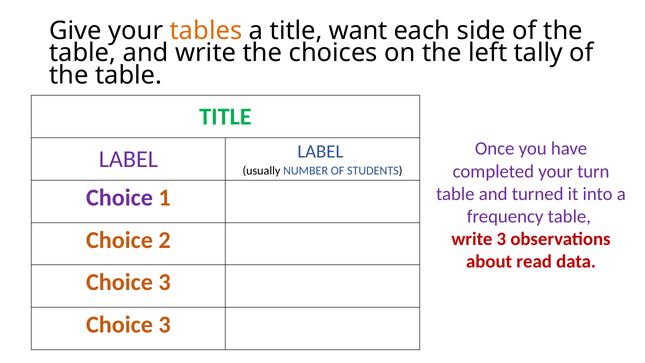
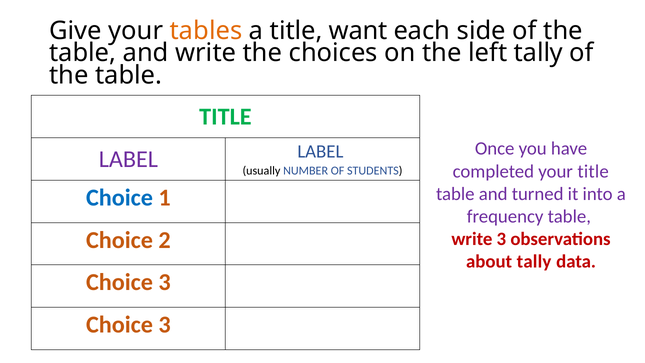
your turn: turn -> title (593, 171)
Choice colour: purple -> blue (120, 198)
about read: read -> tally (534, 262)
